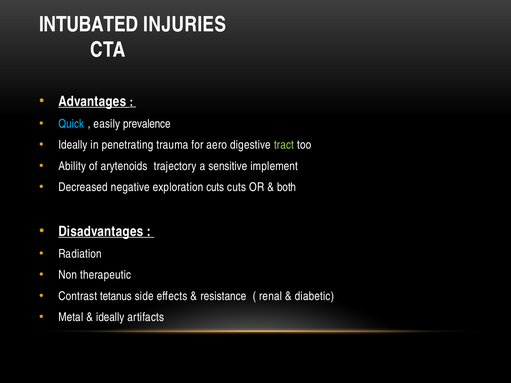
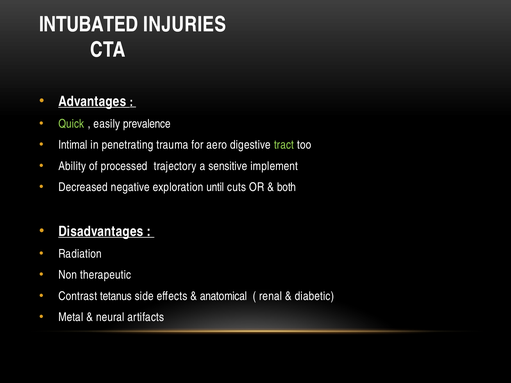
Quick colour: light blue -> light green (71, 124)
Ideally: Ideally -> Intimal (73, 145)
arytenoids: arytenoids -> processed (124, 166)
exploration cuts: cuts -> until (215, 187)
resistance: resistance -> anatomical (224, 296)
ideally: ideally -> neural (110, 317)
